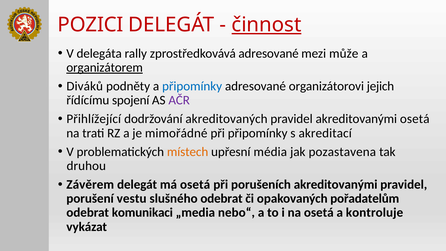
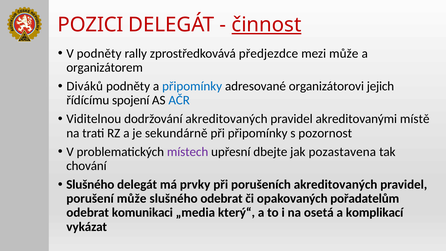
V delegáta: delegáta -> podněty (99, 53)
zprostředkovává adresované: adresované -> předjezdce (268, 53)
organizátorem underline: present -> none (105, 68)
AČR colour: purple -> blue (179, 100)
Přihlížející: Přihlížející -> Viditelnou (94, 119)
akreditovanými osetá: osetá -> místě (415, 119)
mimořádné: mimořádné -> sekundárně (176, 133)
akreditací: akreditací -> pozornost (325, 133)
místech colour: orange -> purple (188, 152)
média: média -> dbejte (270, 152)
druhou: druhou -> chování (86, 166)
Závěrem: Závěrem -> Slušného (90, 184)
má osetá: osetá -> prvky (195, 184)
porušeních akreditovanými: akreditovanými -> akreditovaných (336, 184)
porušení vestu: vestu -> může (132, 199)
nebo“: nebo“ -> který“ (236, 213)
kontroluje: kontroluje -> komplikací (375, 213)
